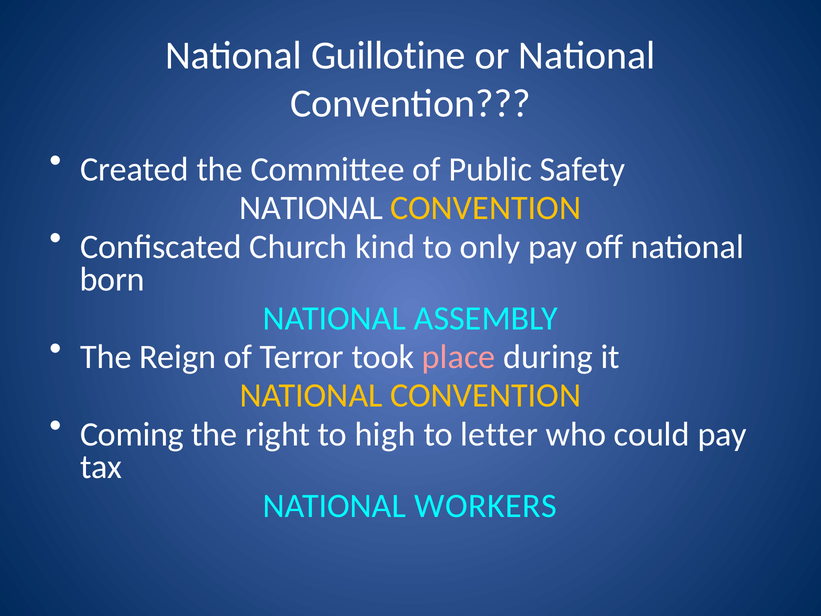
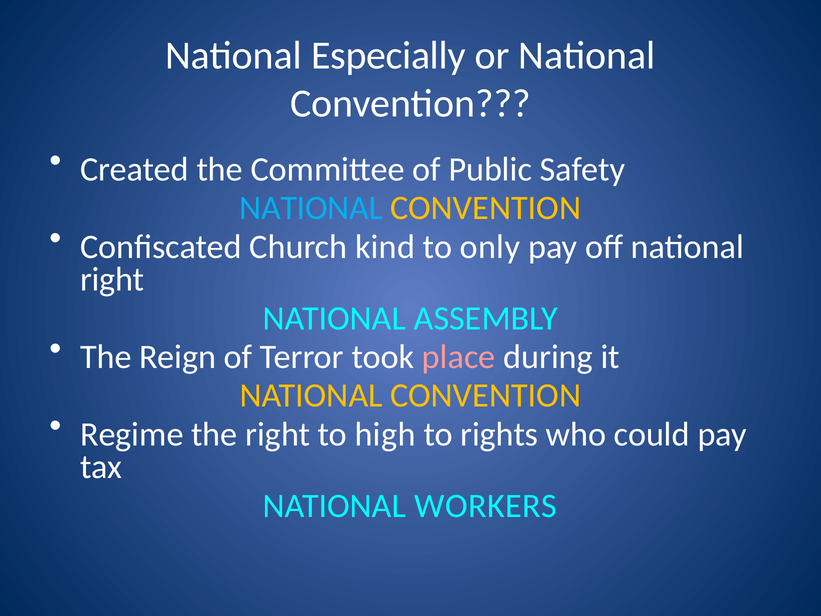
Guillotine: Guillotine -> Especially (388, 55)
NATIONAL colour: white -> light blue (311, 208)
born: born -> right (112, 279)
Coming: Coming -> Regime (132, 434)
letter: letter -> rights (499, 434)
